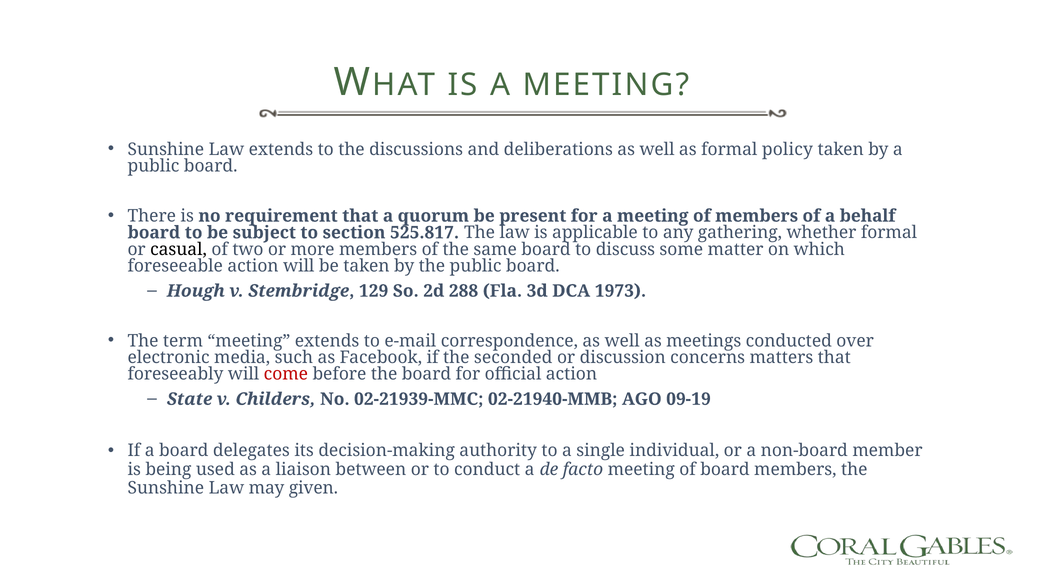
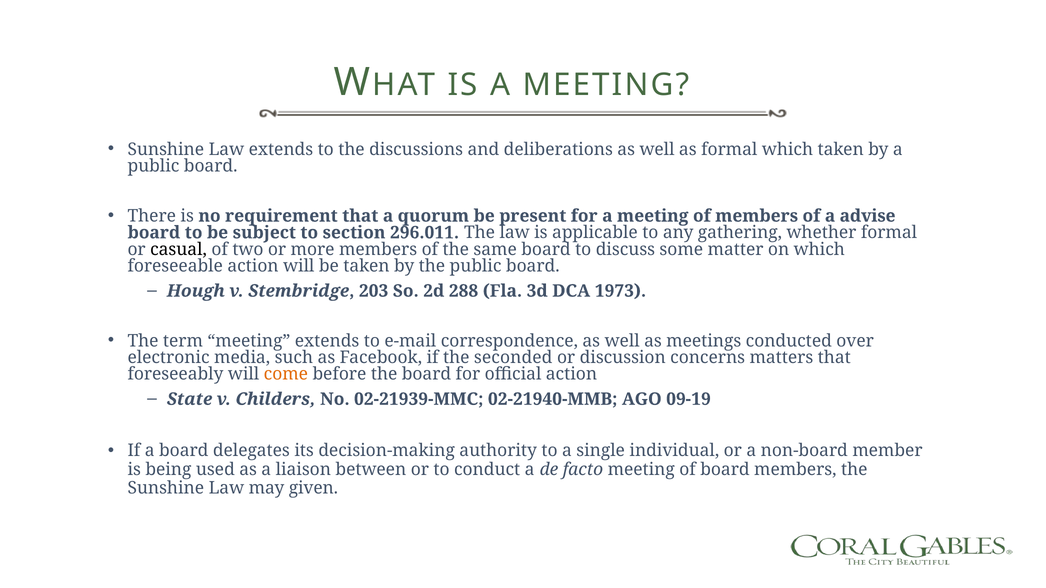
formal policy: policy -> which (787, 149)
behalf: behalf -> advise (868, 216)
525.817: 525.817 -> 296.011 (424, 233)
129: 129 -> 203 (374, 291)
come colour: red -> orange (286, 374)
